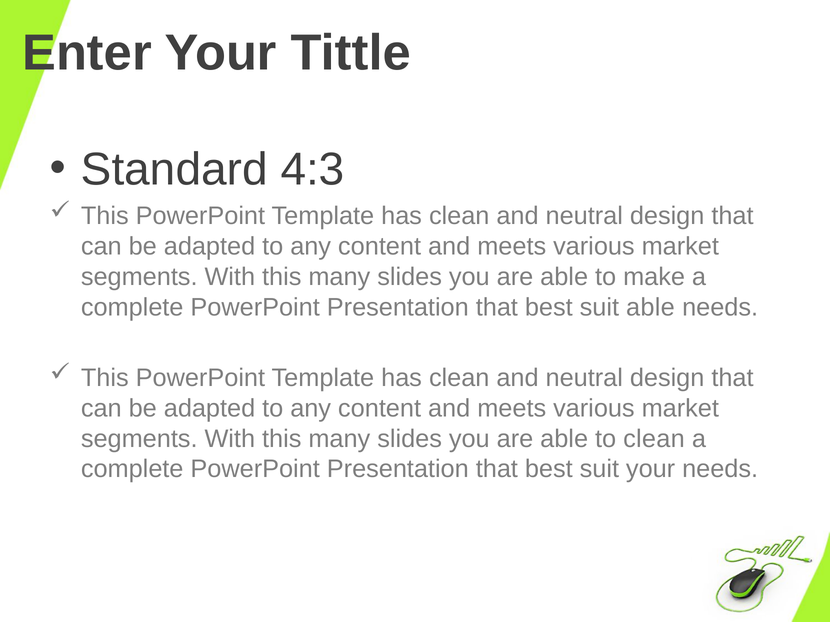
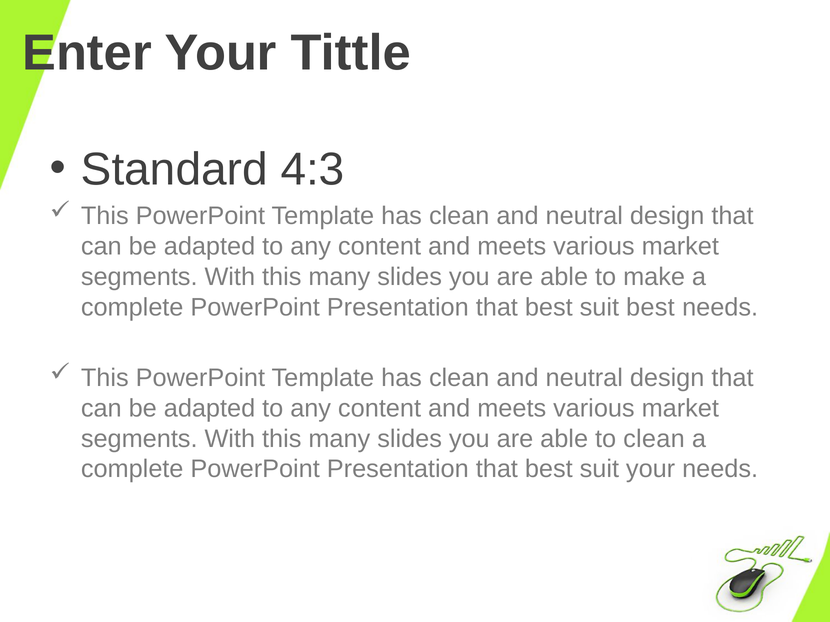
suit able: able -> best (650, 307)
